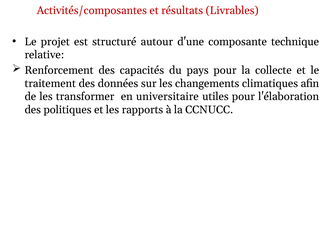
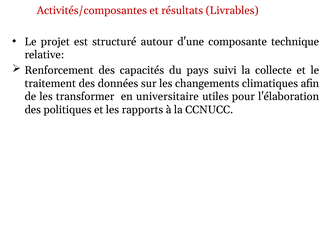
pays pour: pour -> suivi (225, 70)
